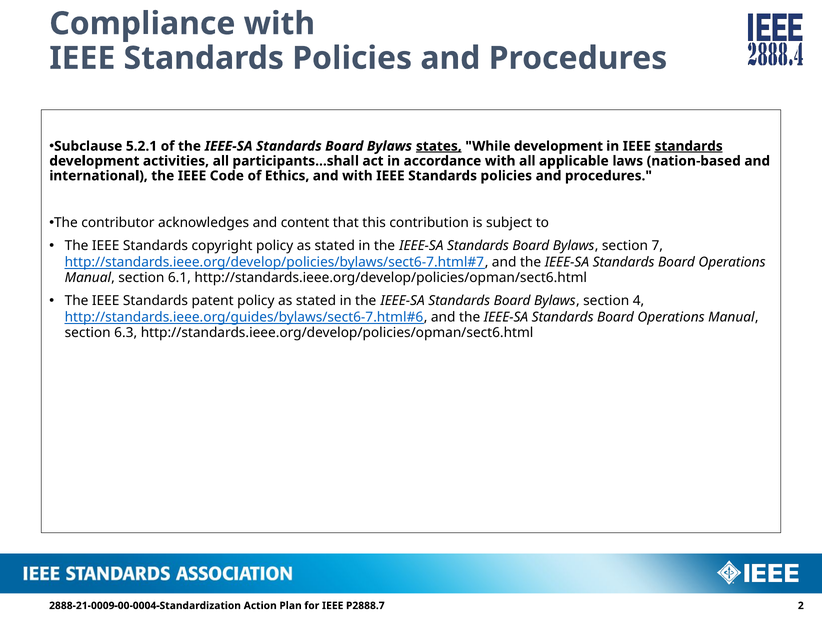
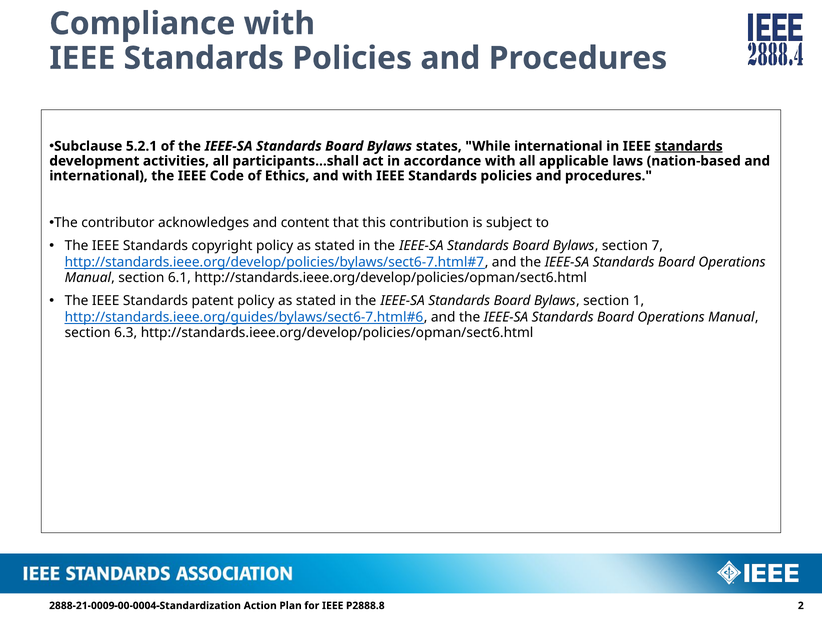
states underline: present -> none (439, 146)
While development: development -> international (558, 146)
4: 4 -> 1 (639, 301)
P2888.7: P2888.7 -> P2888.8 (365, 605)
